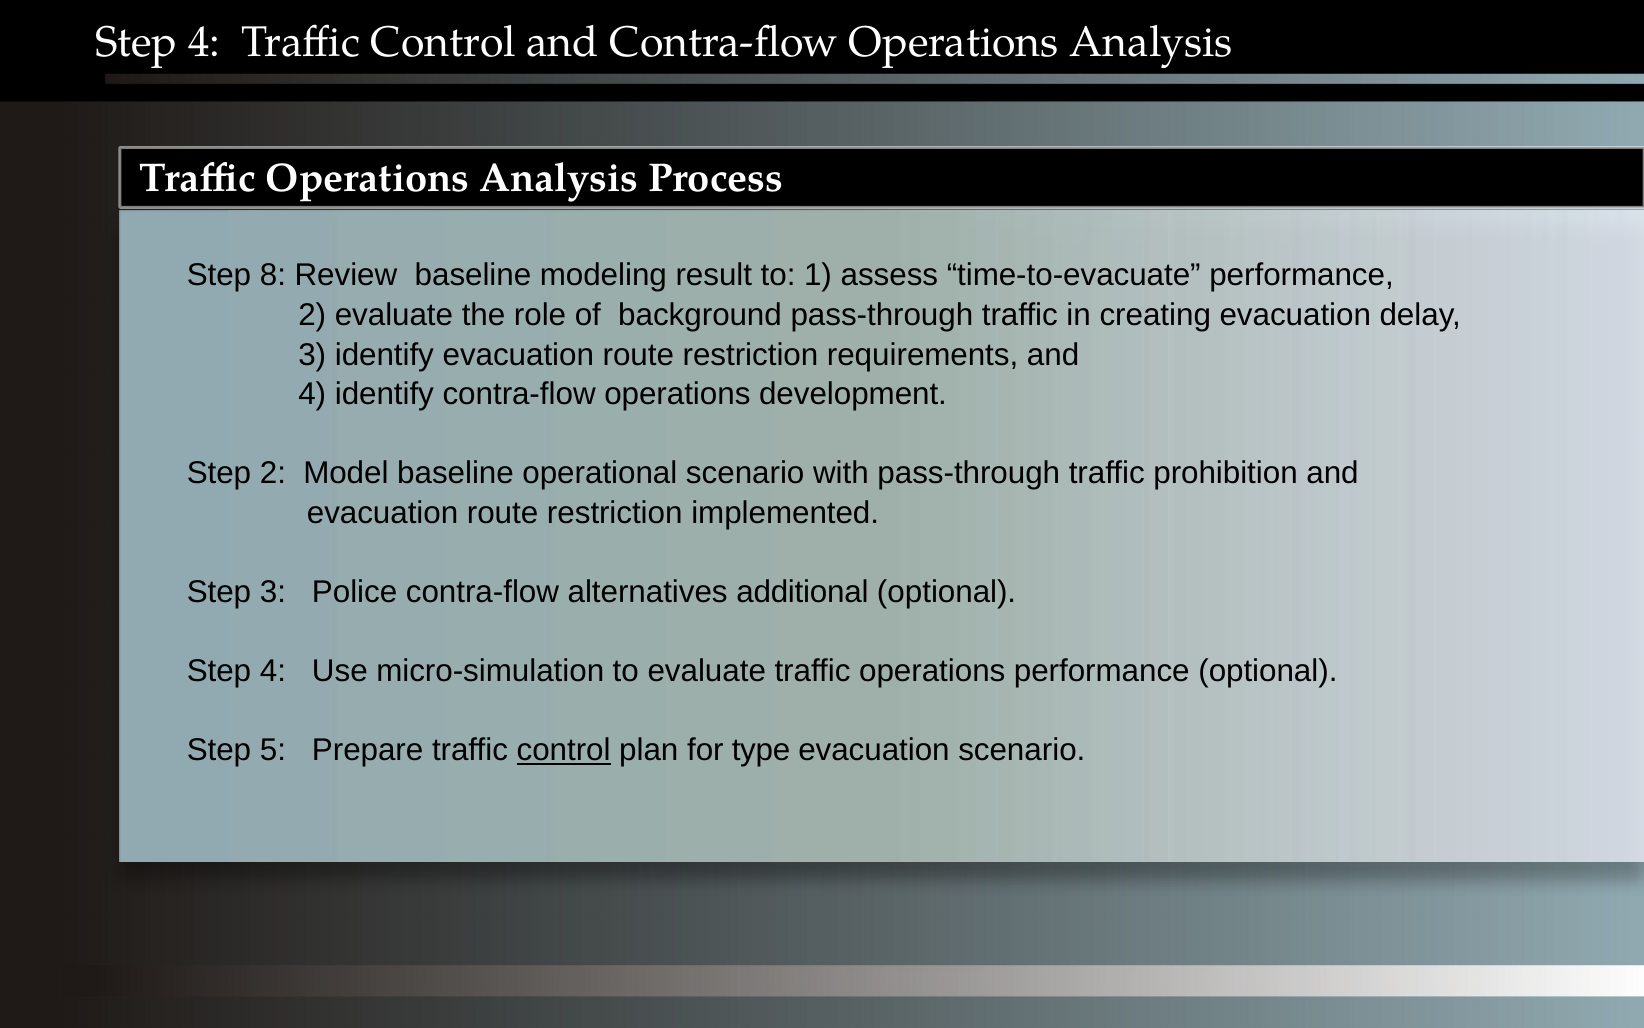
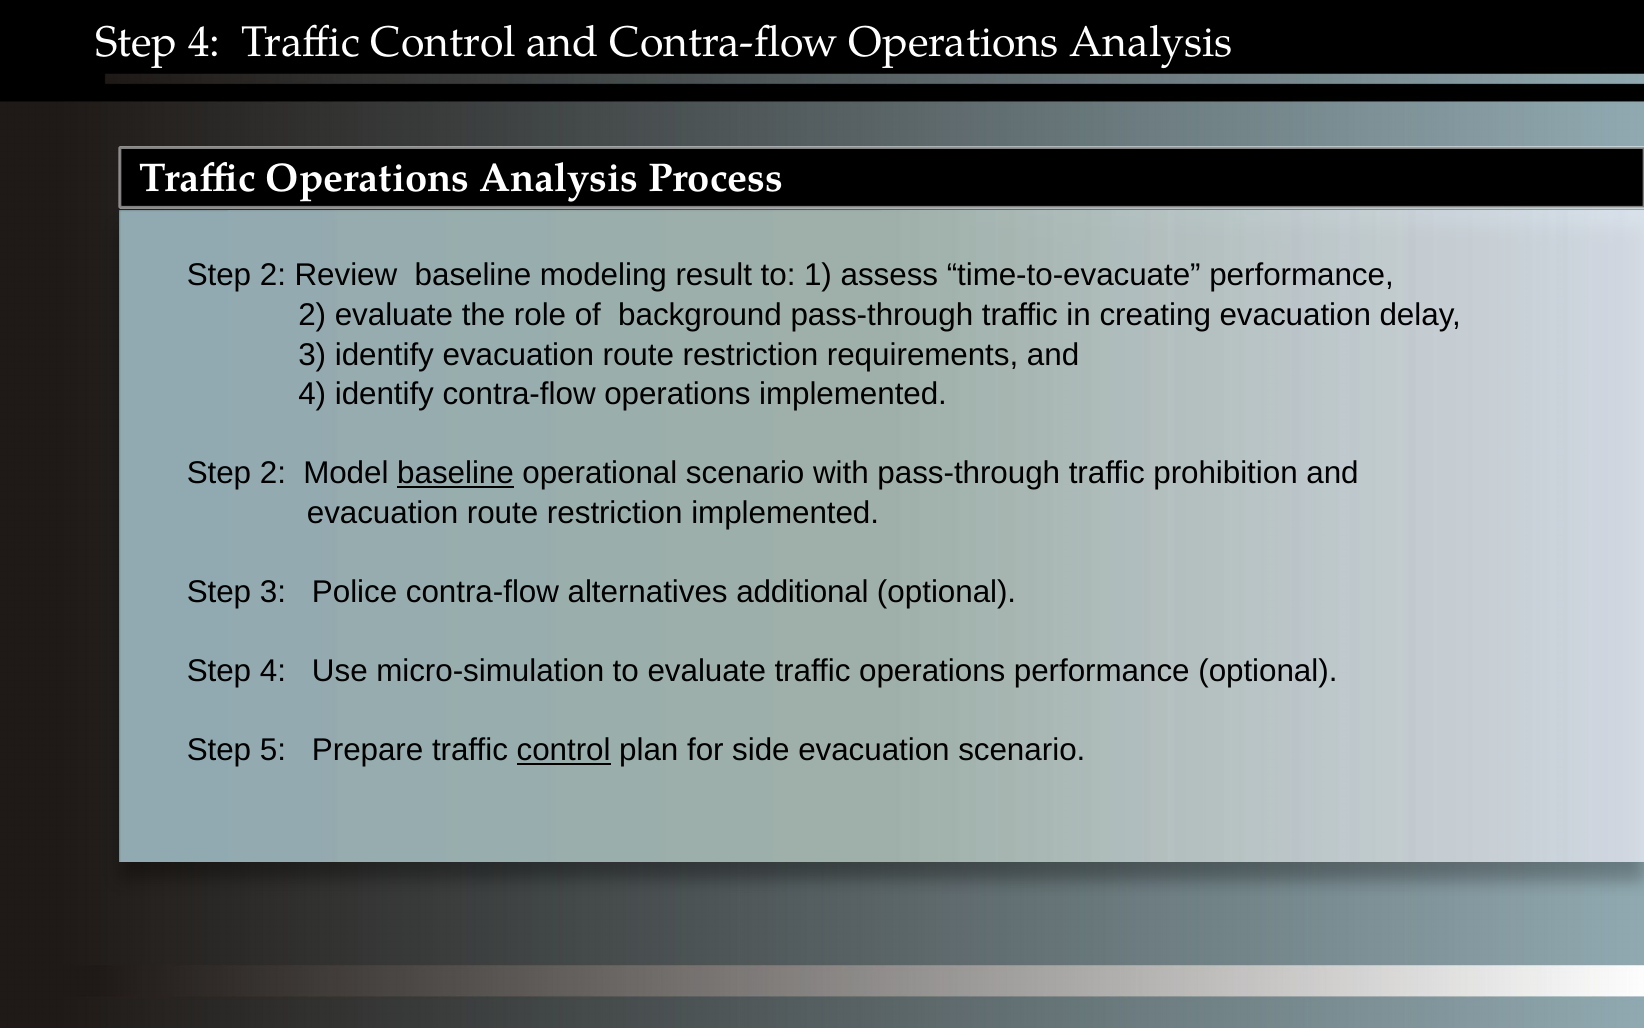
8: 8 -> 2 (273, 275)
operations development: development -> implemented (853, 394)
baseline underline: none -> present (456, 473)
type: type -> side (761, 750)
